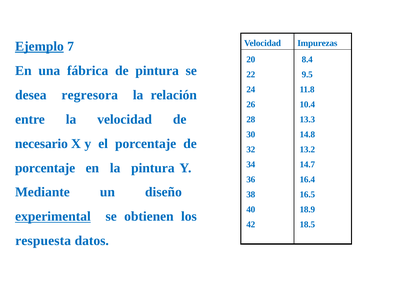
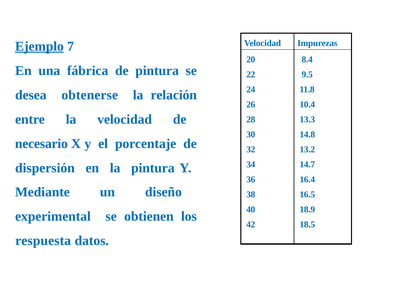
regresora: regresora -> obtenerse (90, 95)
porcentaje: porcentaje -> dispersión (45, 168)
experimental underline: present -> none (53, 216)
